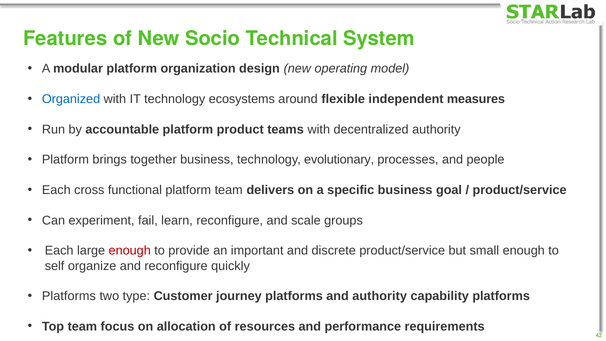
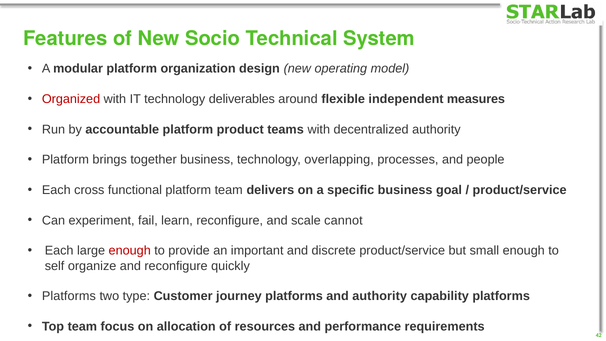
Organized colour: blue -> red (71, 99)
ecosystems: ecosystems -> deliverables (242, 99)
evolutionary: evolutionary -> overlapping (339, 160)
groups: groups -> cannot (343, 220)
